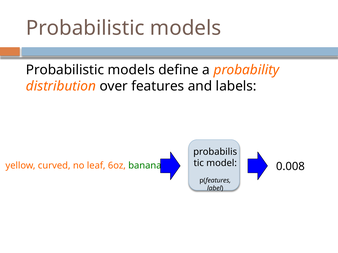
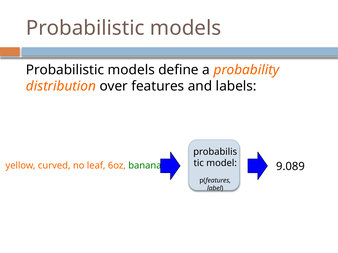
0.008: 0.008 -> 9.089 (290, 167)
